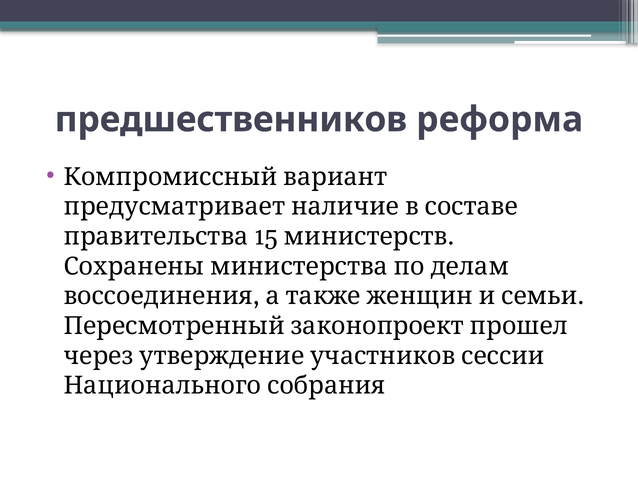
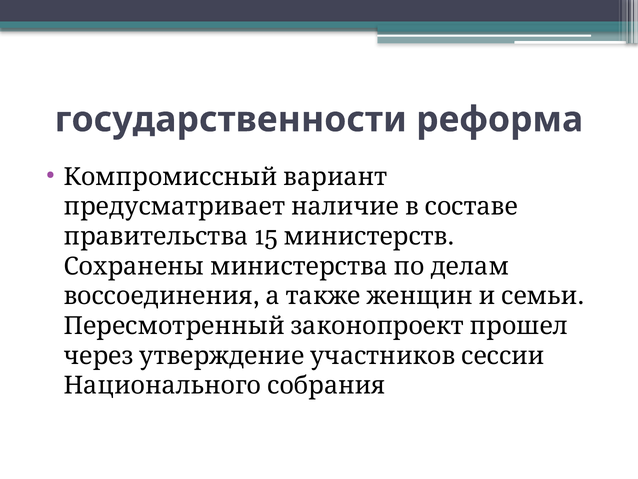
предшественников: предшественников -> государственности (231, 119)
